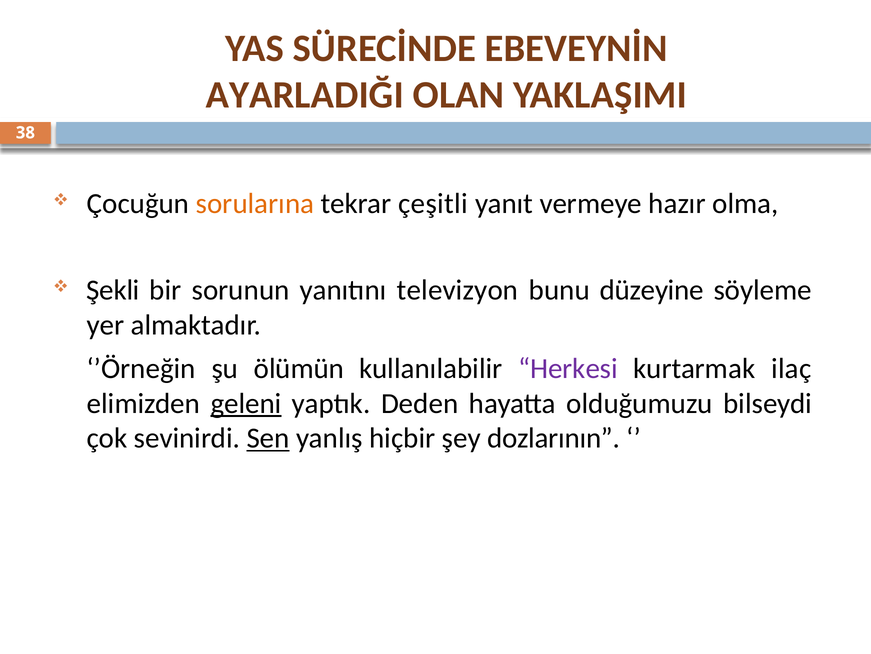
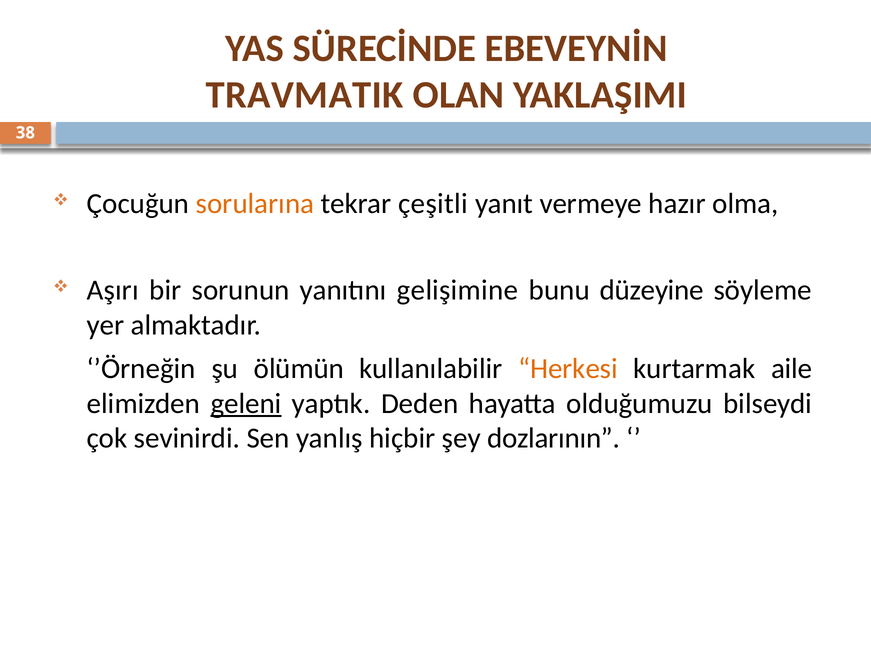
AYARLADIĞI: AYARLADIĞI -> TRAVMATIK (305, 95)
Şekli: Şekli -> Aşırı (113, 290)
televizyon: televizyon -> gelişimine (458, 290)
Herkesi colour: purple -> orange (568, 368)
ilaç: ilaç -> aile (792, 368)
Sen underline: present -> none (268, 438)
